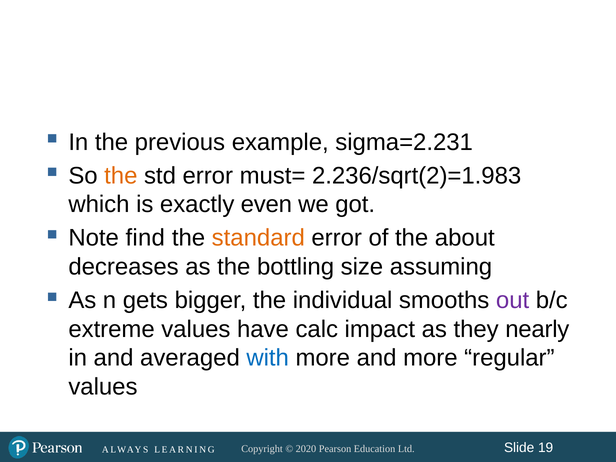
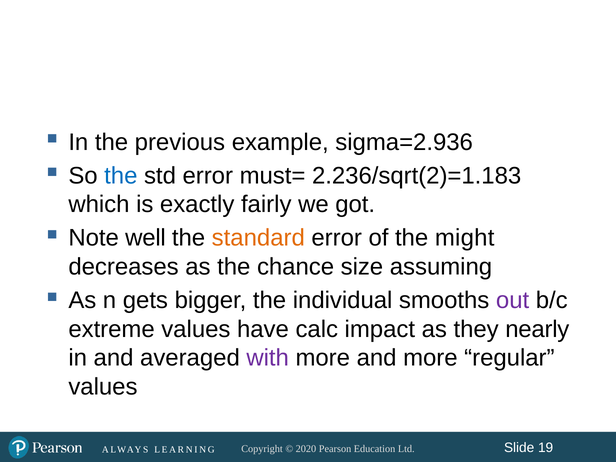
sigma=2.231: sigma=2.231 -> sigma=2.936 (404, 142)
the colour: orange -> blue (121, 176)
2.236/sqrt(2)=1.983: 2.236/sqrt(2)=1.983 -> 2.236/sqrt(2)=1.183 (417, 176)
even: even -> fairly (266, 204)
find: find -> well (146, 238)
about: about -> might (465, 238)
bottling: bottling -> chance (296, 267)
with colour: blue -> purple (268, 358)
